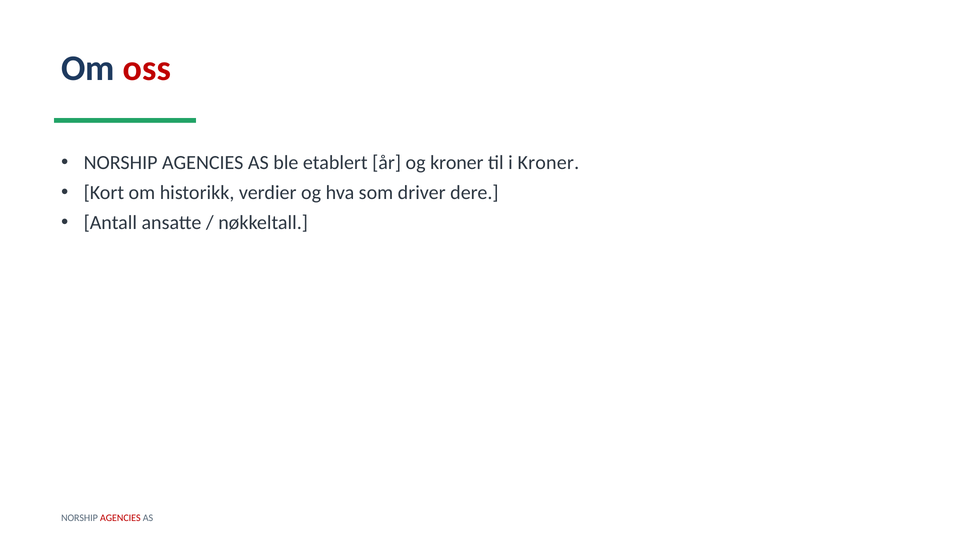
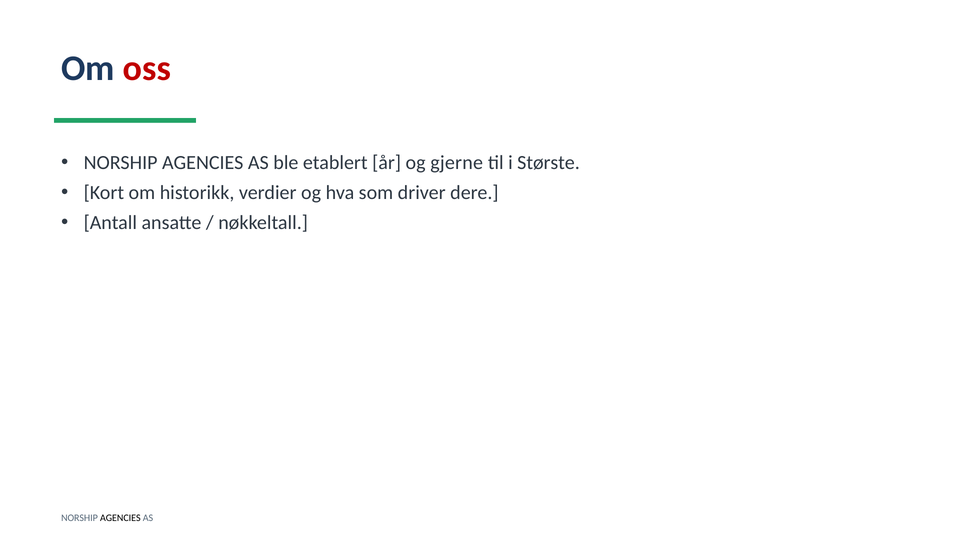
og kroner: kroner -> gjerne (457, 163)
i Kroner: Kroner -> Største (549, 163)
AGENCIES colour: red -> black (120, 519)
